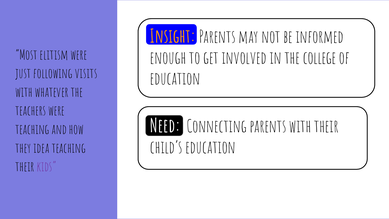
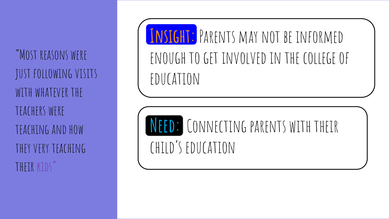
elitism: elitism -> reasons (54, 55)
Need colour: white -> light blue (165, 126)
idea: idea -> very (41, 148)
